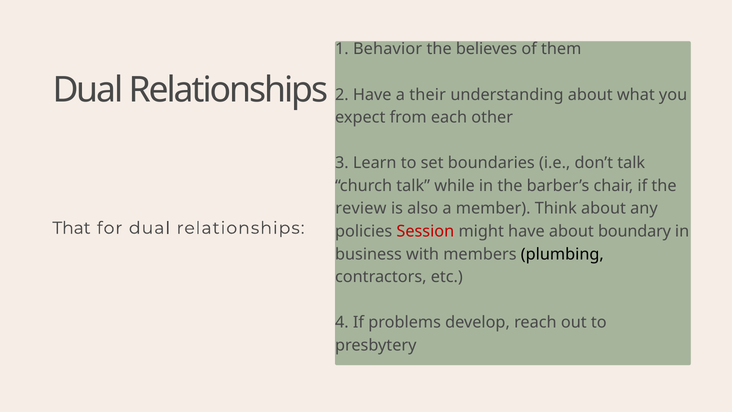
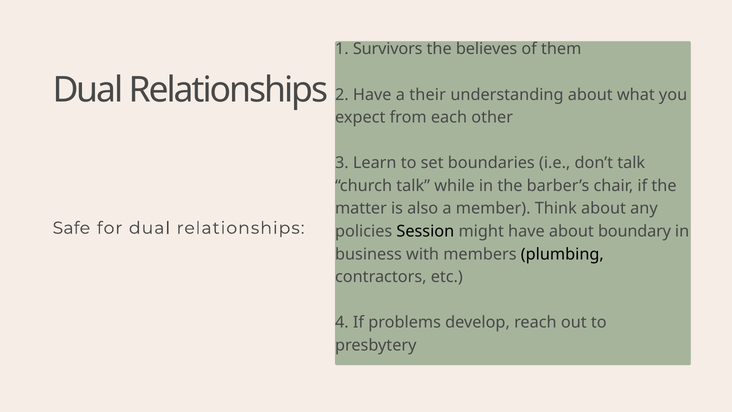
Behavior: Behavior -> Survivors (388, 49)
review: review -> matter (361, 208)
That: That -> Safe (71, 228)
Session colour: red -> black (425, 231)
